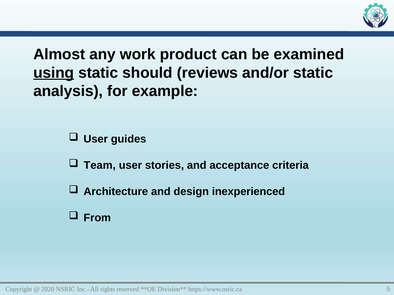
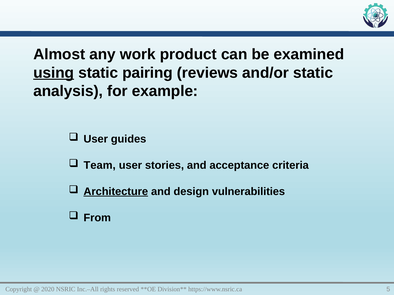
should: should -> pairing (148, 73)
Architecture underline: none -> present (116, 192)
inexperienced: inexperienced -> vulnerabilities (248, 192)
